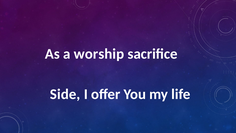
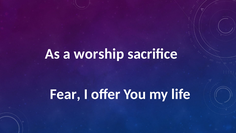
Side: Side -> Fear (65, 94)
